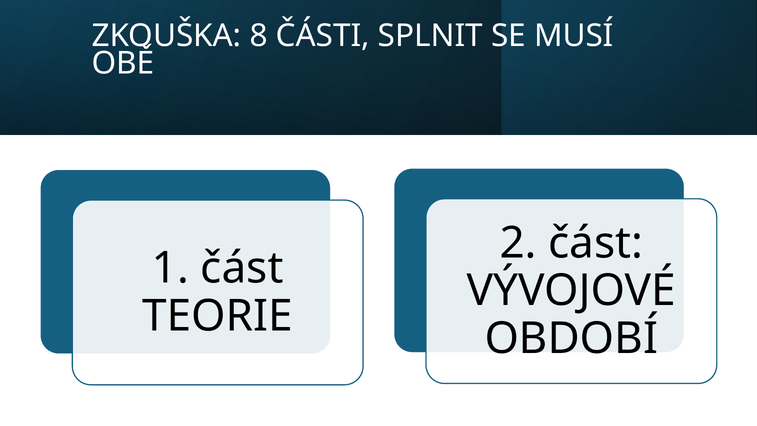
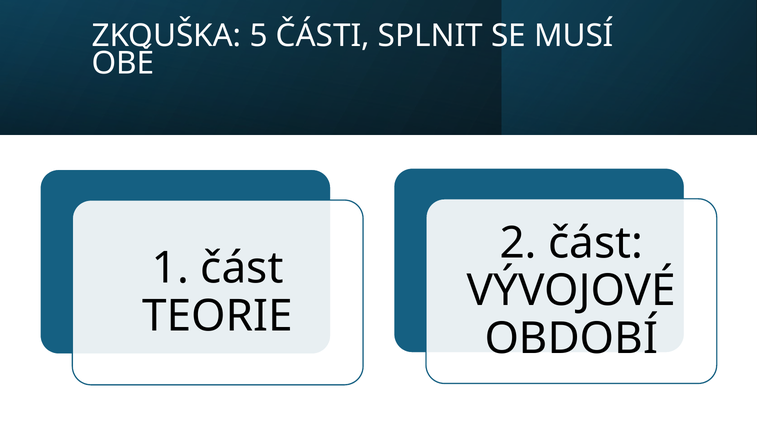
8: 8 -> 5 (259, 36)
